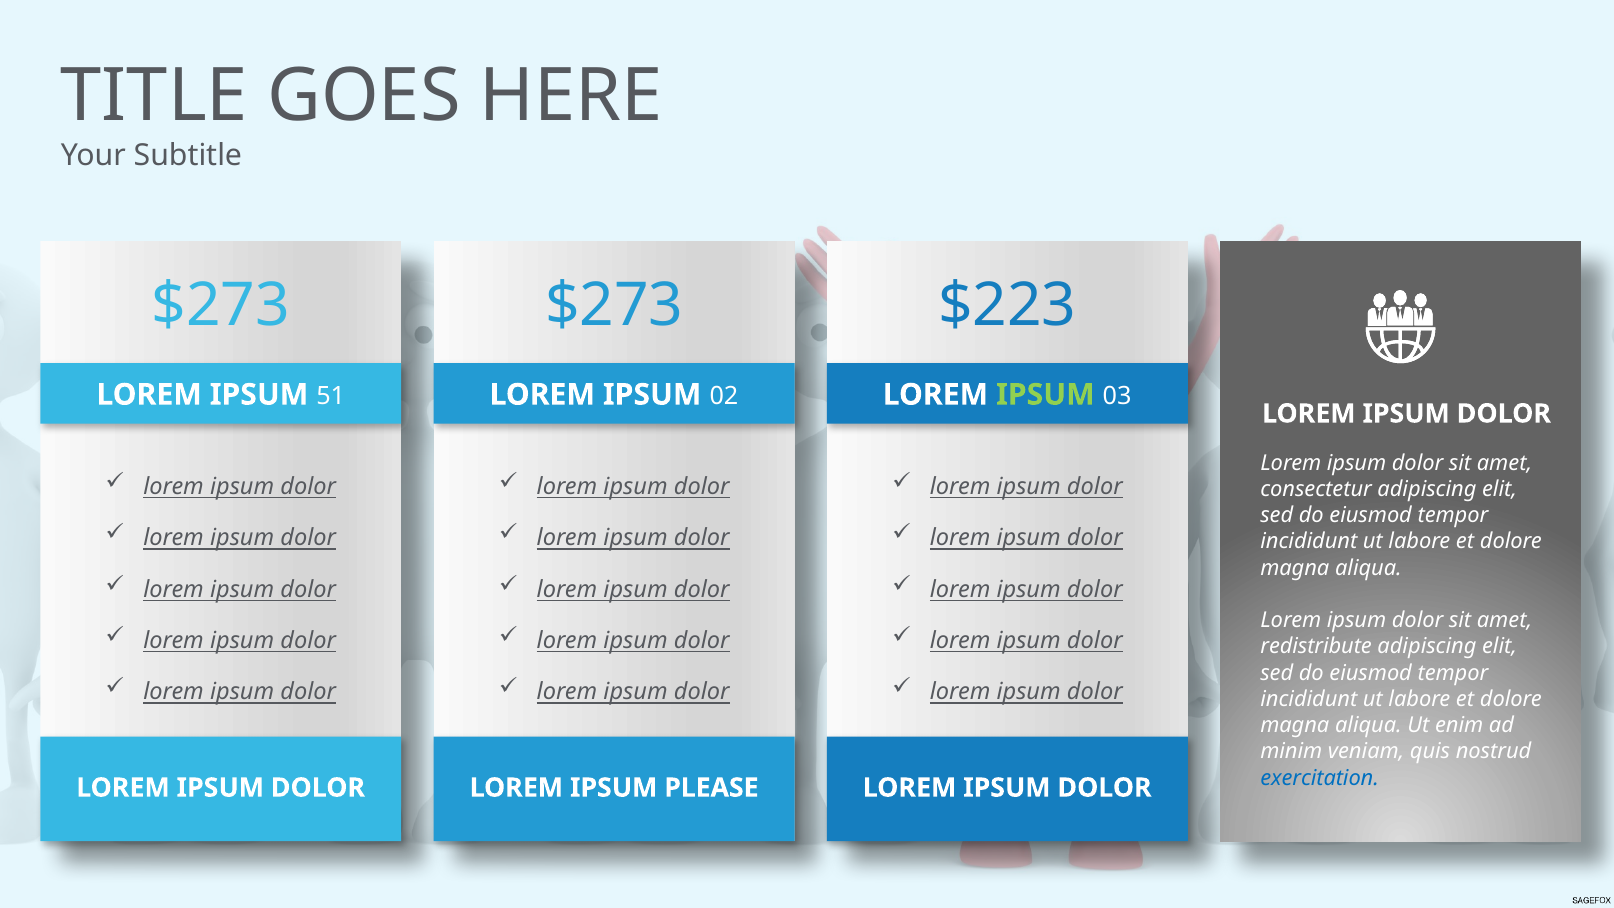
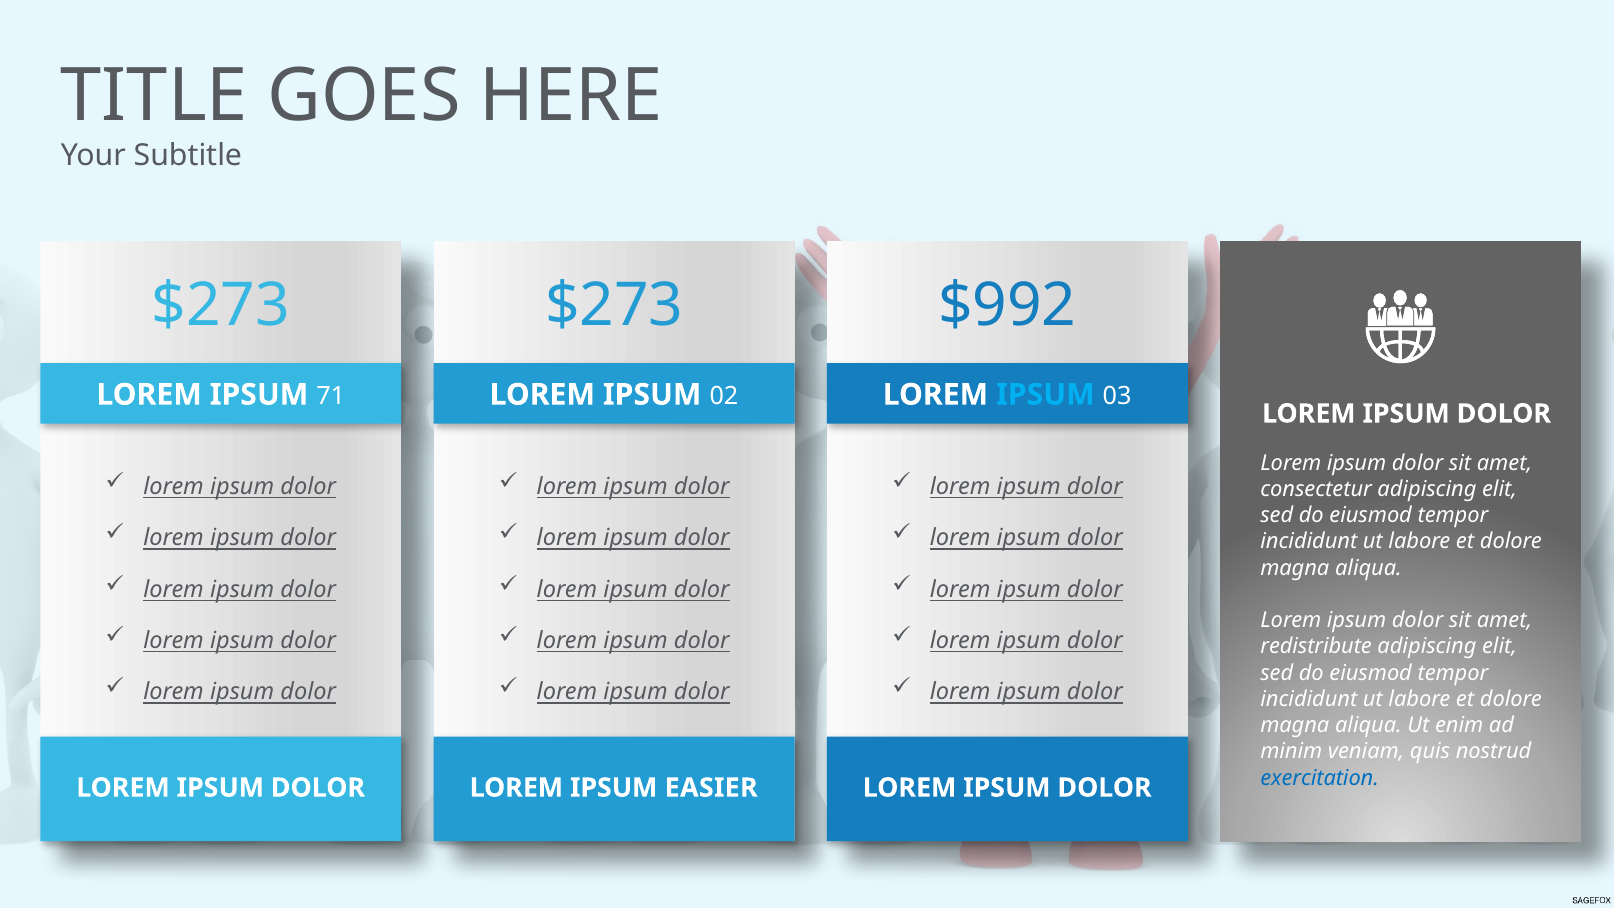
$223: $223 -> $992 (1007, 306)
51: 51 -> 71 (331, 396)
IPSUM colour: light green -> light blue (1045, 395)
PLEASE: PLEASE -> EASIER (711, 788)
